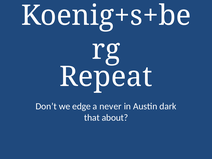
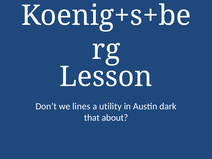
Repeat: Repeat -> Lesson (106, 77)
edge: edge -> lines (81, 106)
never: never -> utility (110, 106)
